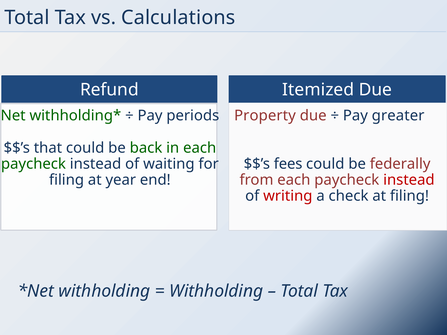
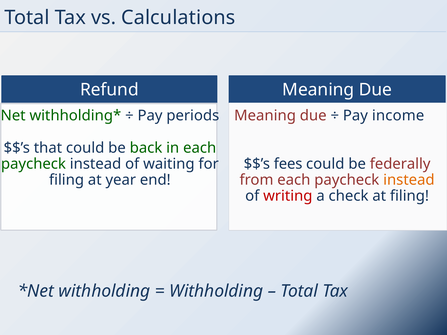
Itemized: Itemized -> Meaning (318, 90)
Property: Property -> Meaning (265, 116)
greater: greater -> income (398, 116)
instead colour: red -> orange (409, 180)
